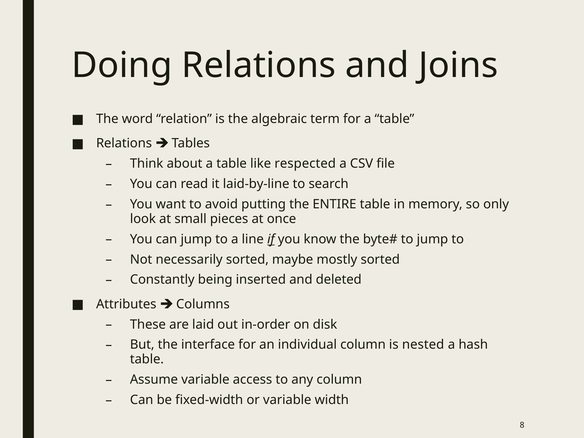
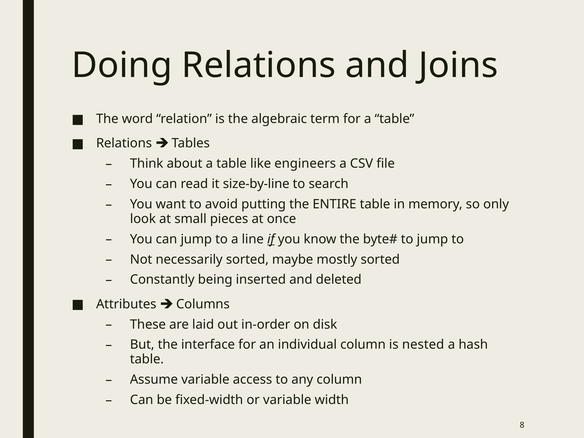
respected: respected -> engineers (305, 164)
laid-by-line: laid-by-line -> size-by-line (256, 184)
